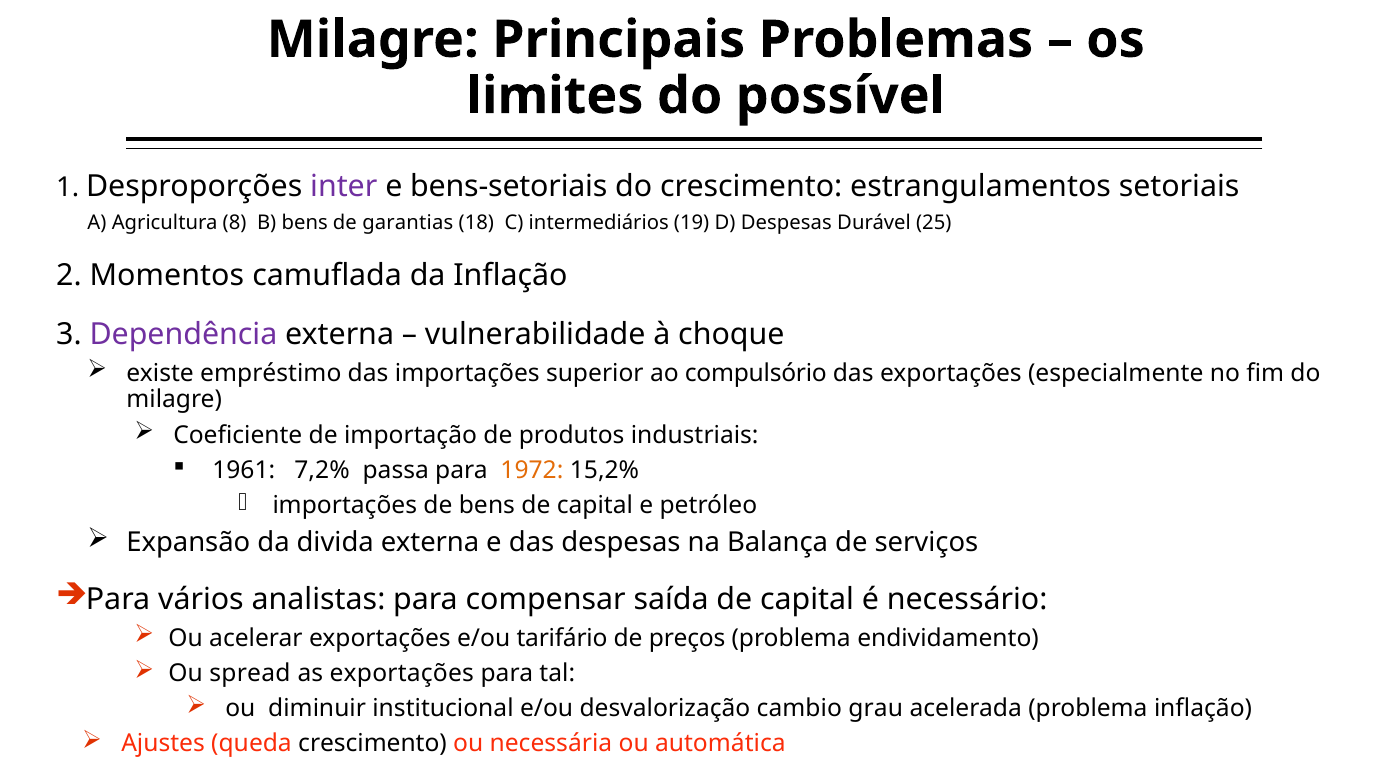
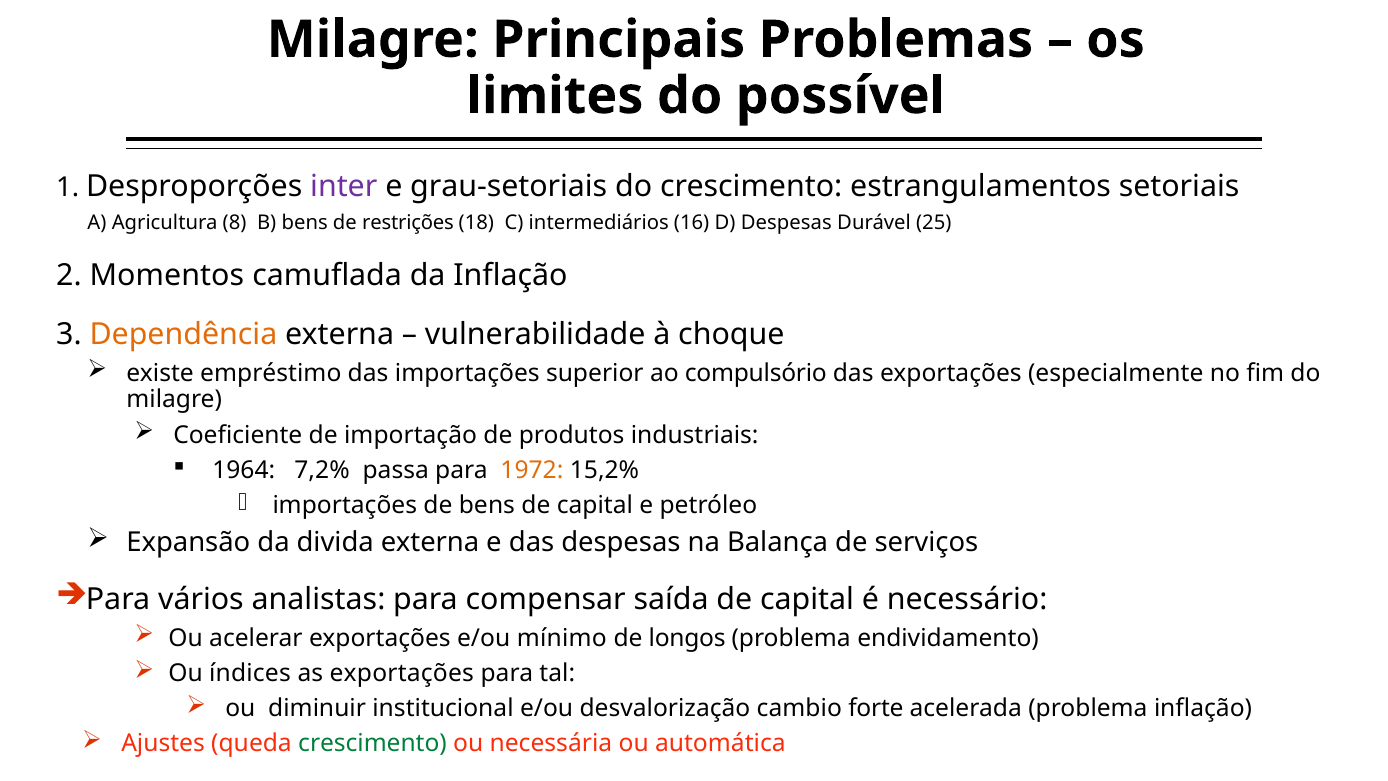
bens-setoriais: bens-setoriais -> grau-setoriais (509, 186)
garantias: garantias -> restrições (408, 223)
19: 19 -> 16 (692, 223)
Dependência colour: purple -> orange (183, 335)
1961: 1961 -> 1964 (244, 470)
tarifário: tarifário -> mínimo (562, 638)
preços: preços -> longos (687, 638)
spread: spread -> índices (250, 673)
grau: grau -> forte (876, 708)
crescimento colour: black -> green (373, 744)
